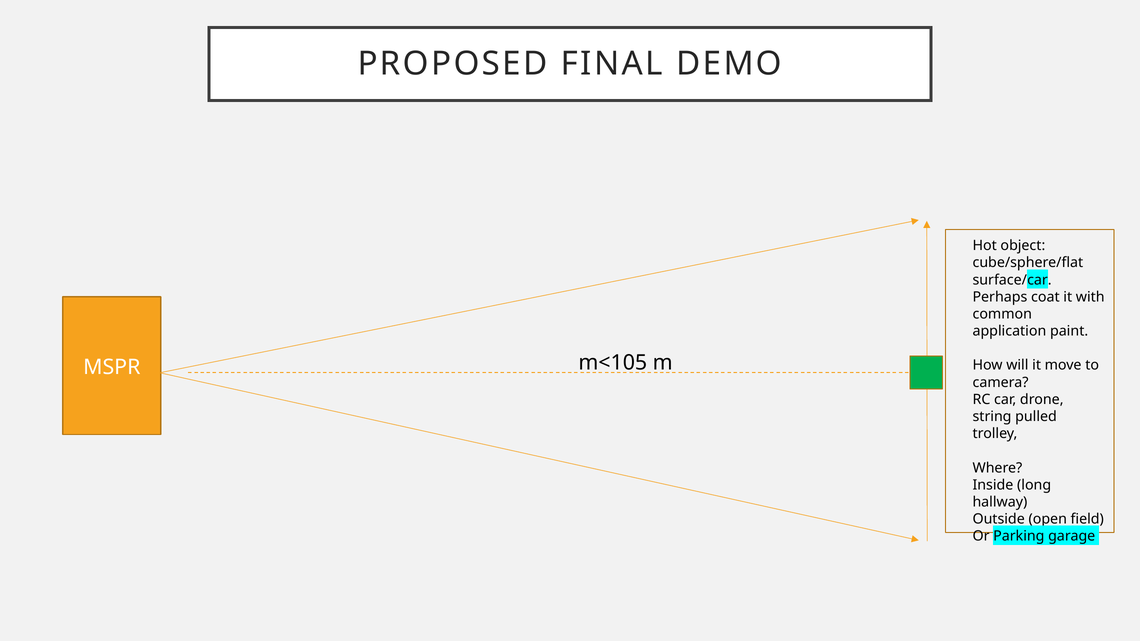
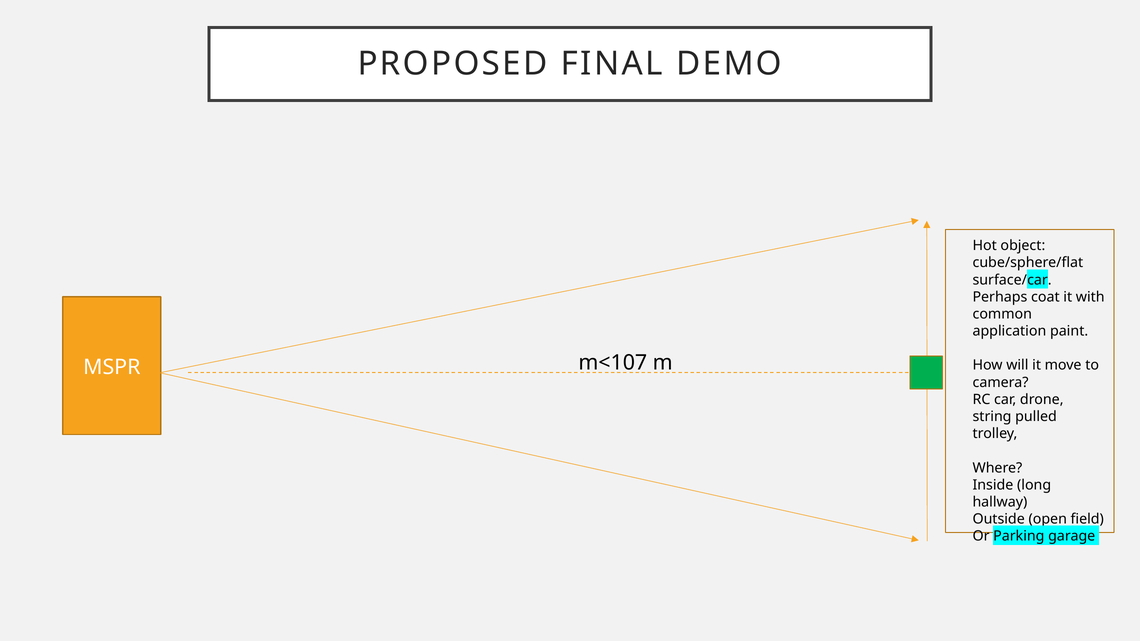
m<105: m<105 -> m<107 (613, 363)
